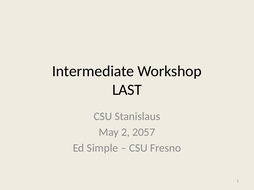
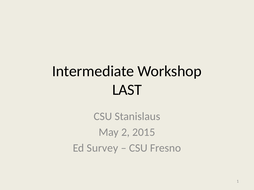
2057: 2057 -> 2015 (144, 133)
Simple: Simple -> Survey (102, 148)
